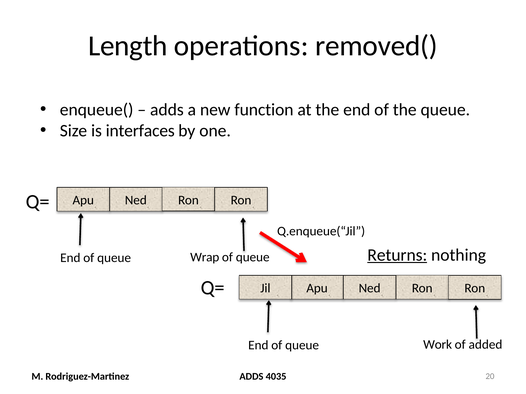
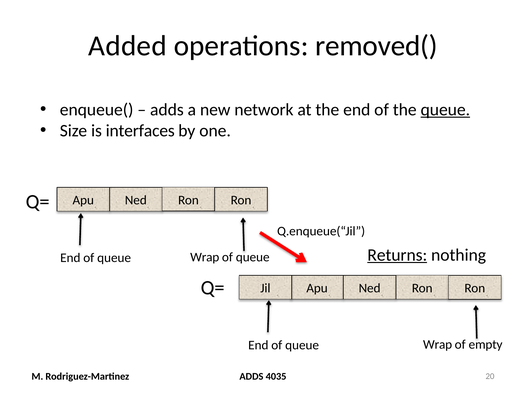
Length: Length -> Added (128, 46)
function: function -> network (264, 110)
queue underline: none -> present (445, 110)
Work: Work -> Wrap (438, 345)
added: added -> empty (486, 345)
